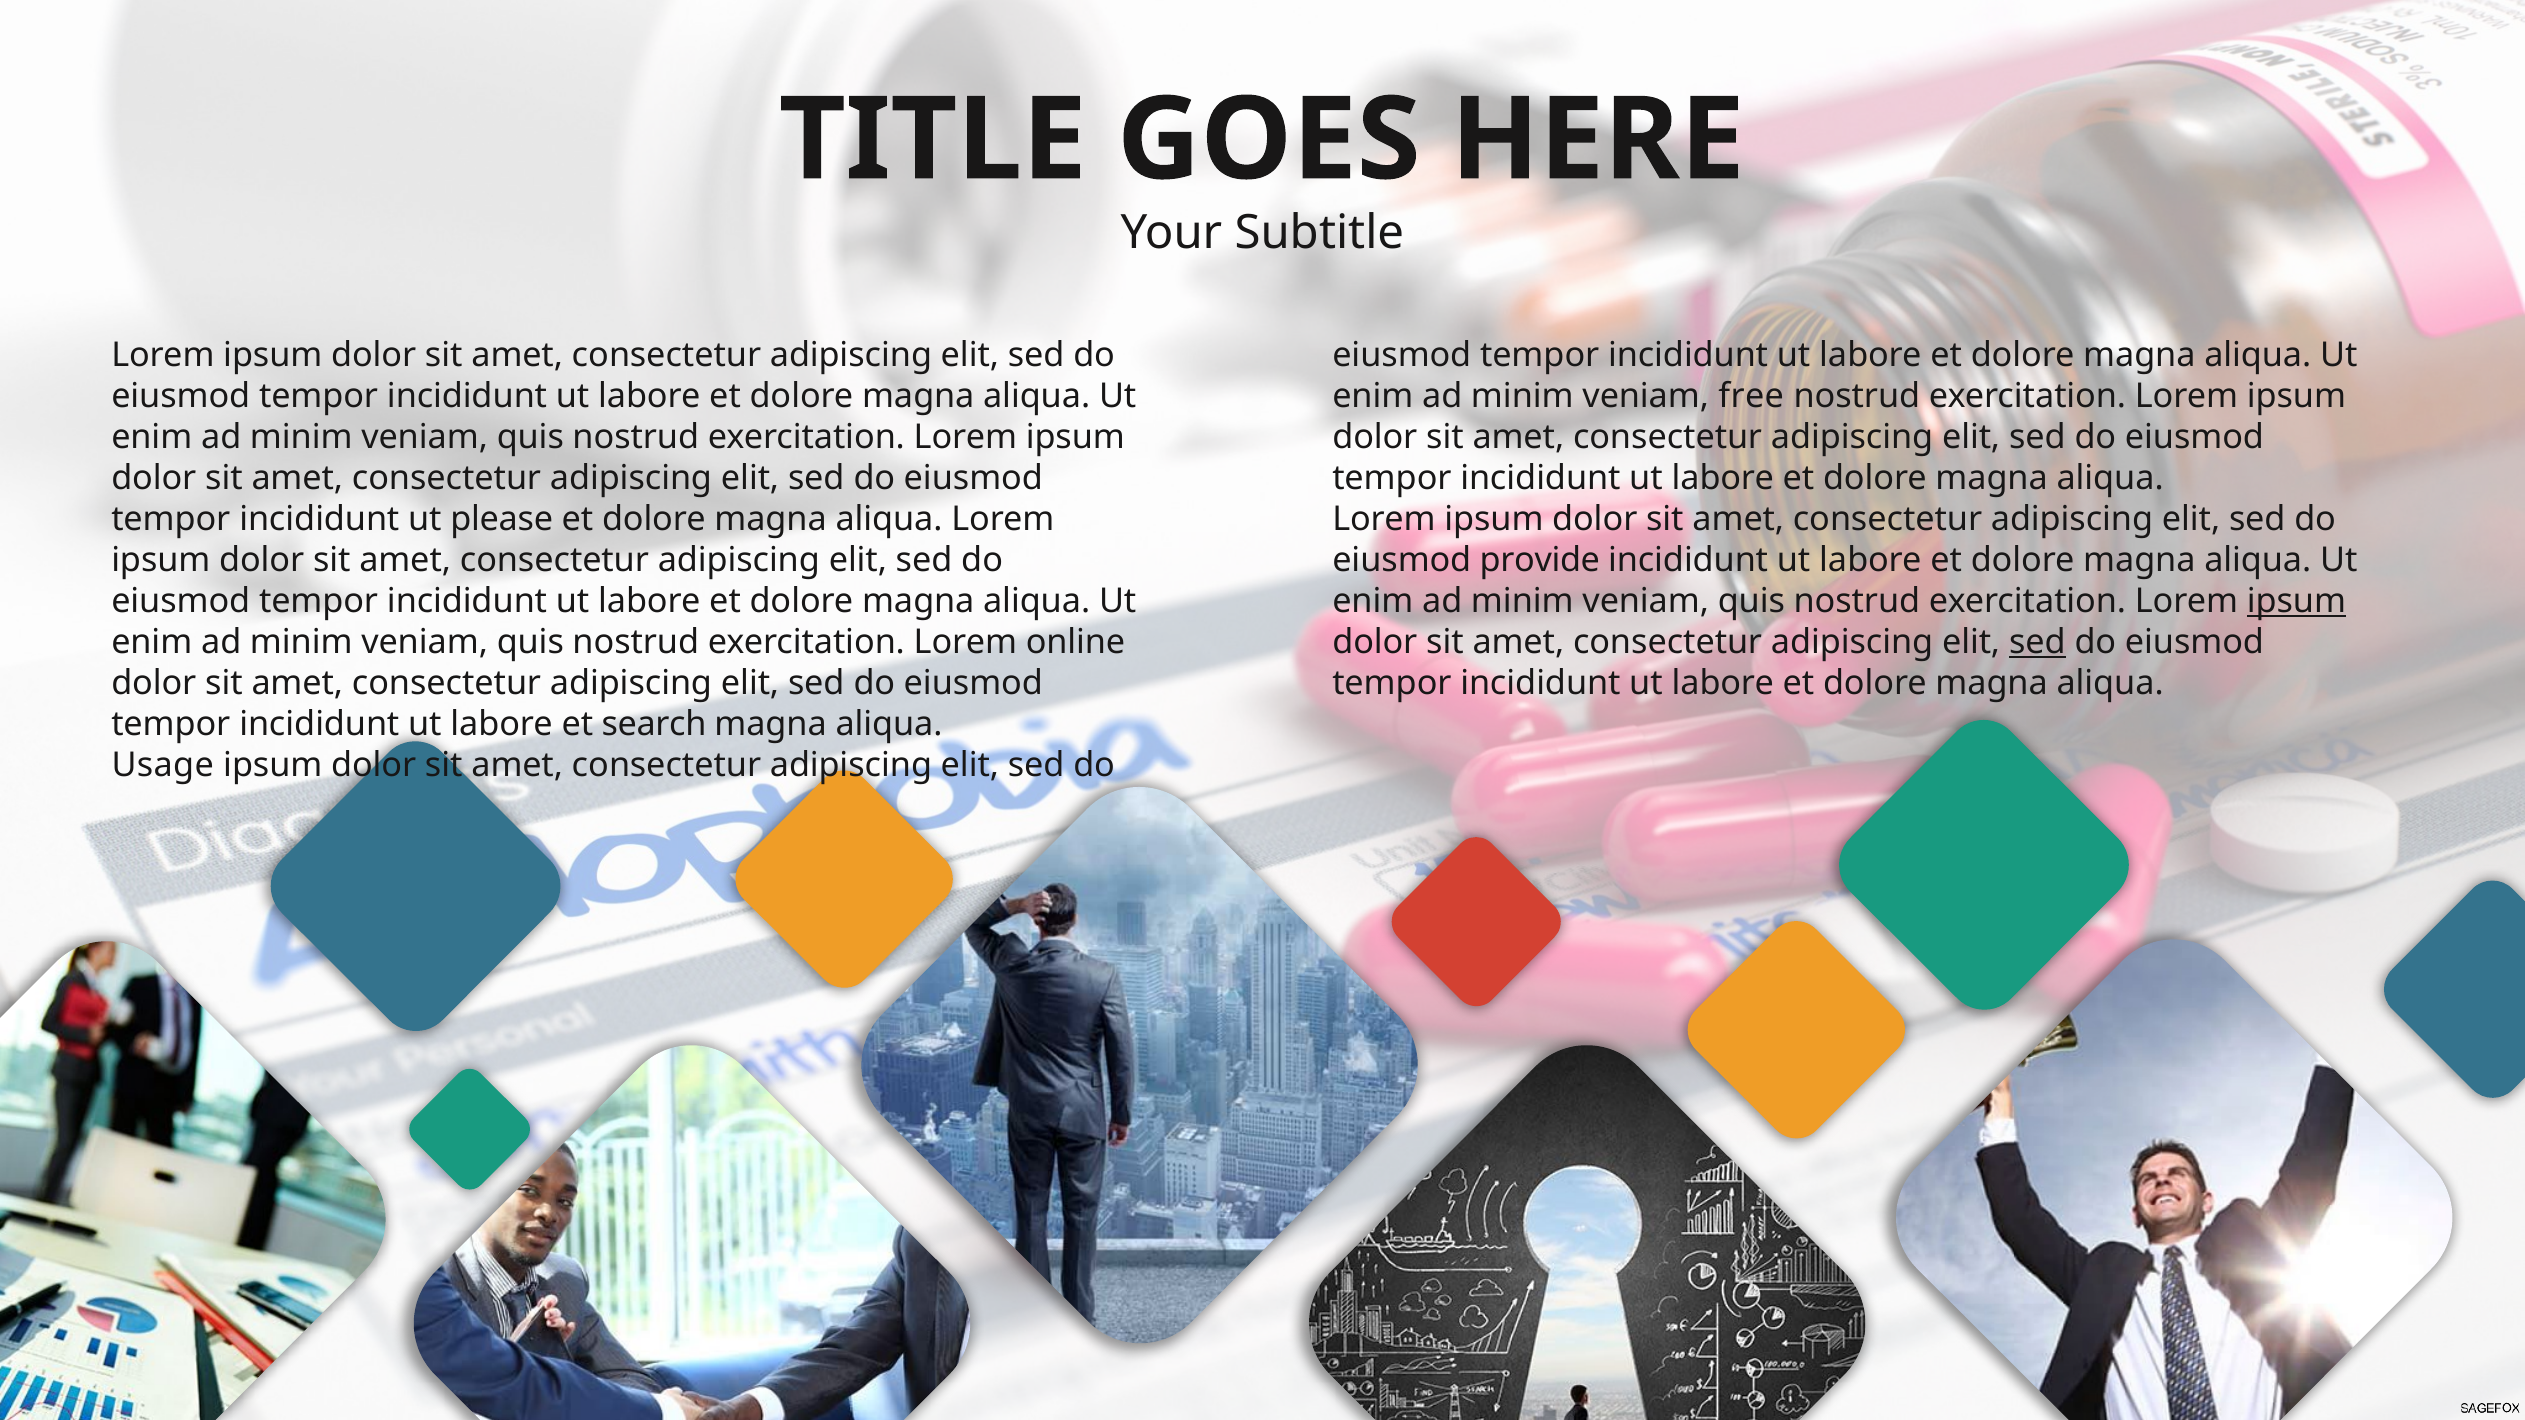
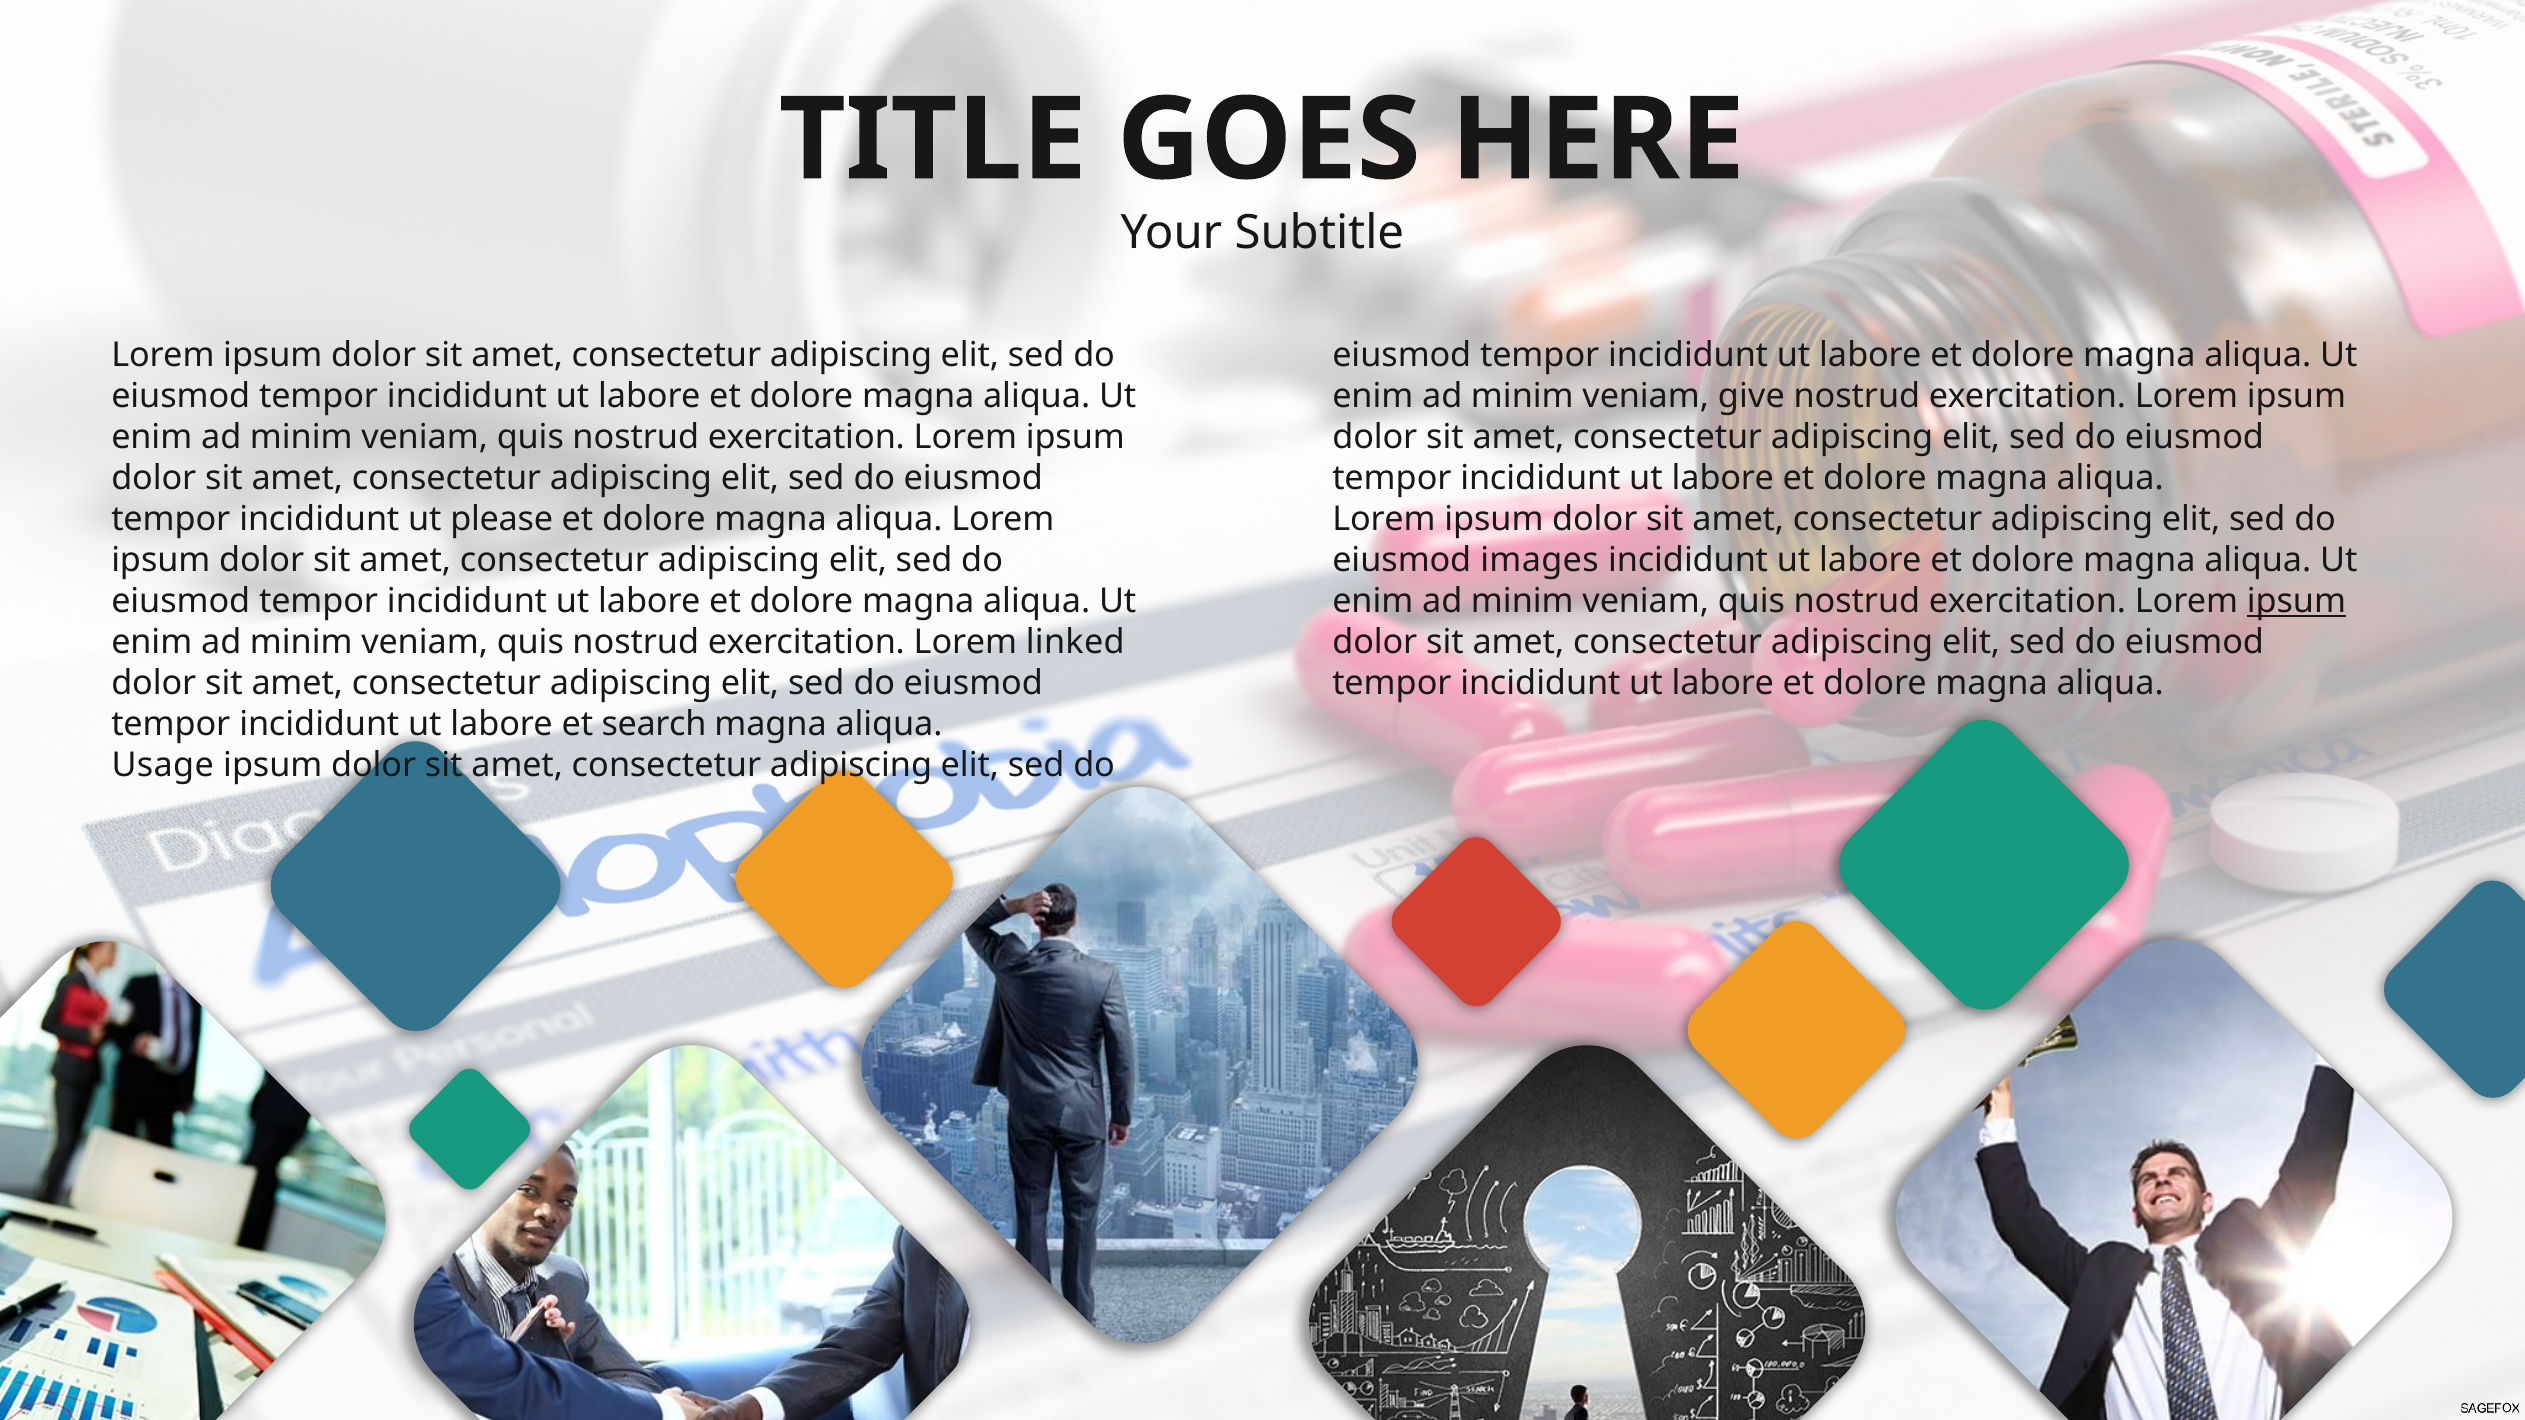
free: free -> give (1751, 396)
provide: provide -> images (1540, 560)
online: online -> linked (1075, 643)
sed underline: present -> none (2037, 643)
